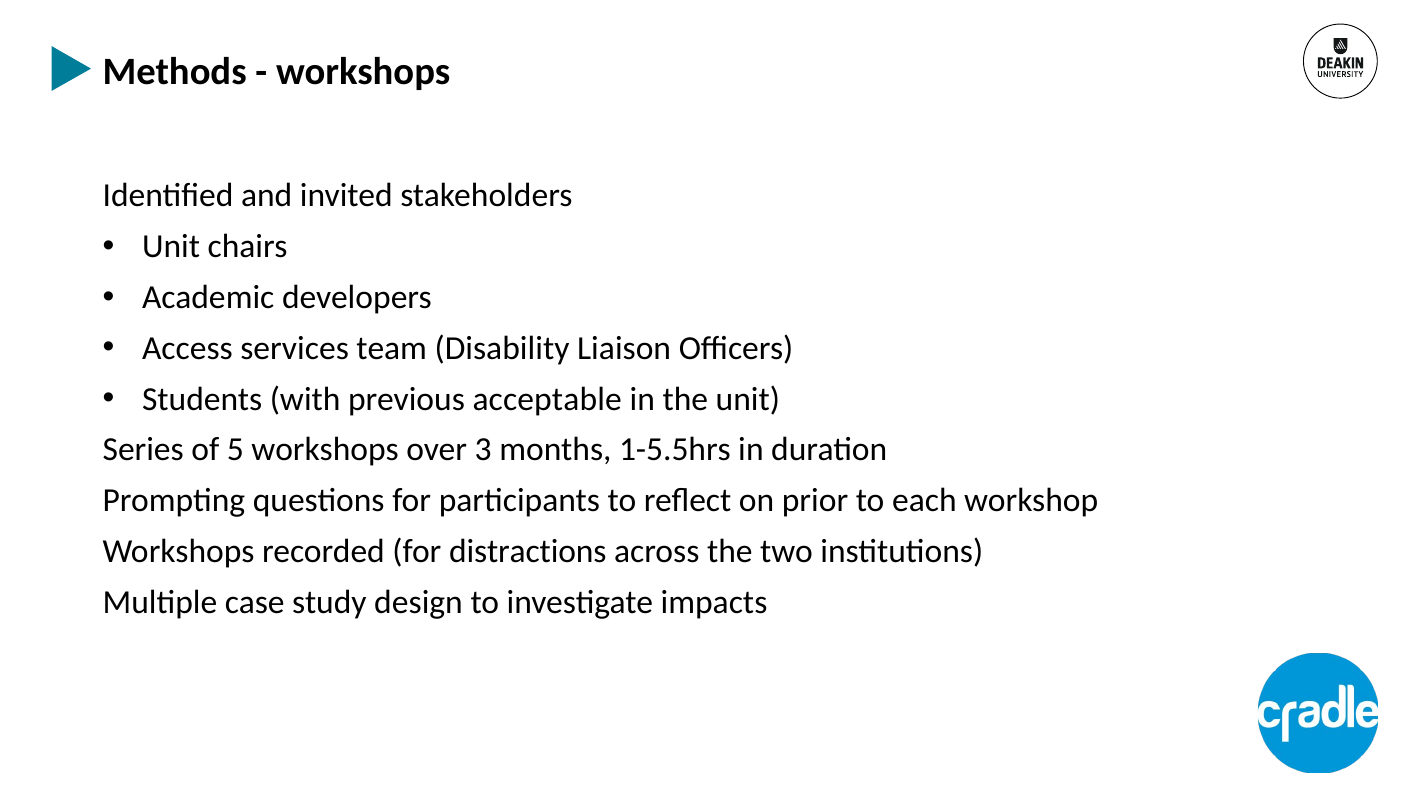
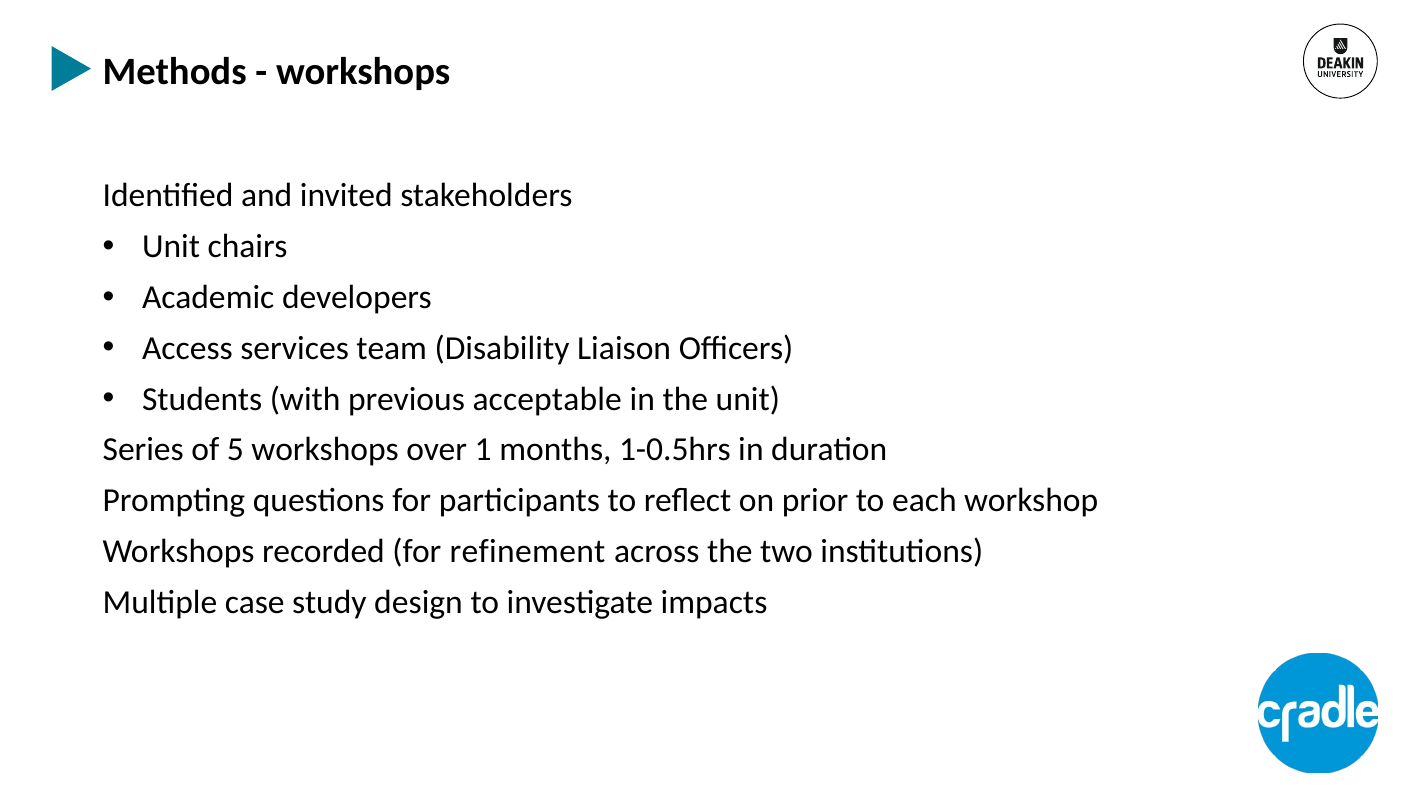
3: 3 -> 1 (483, 450)
1-5.5hrs: 1-5.5hrs -> 1-0.5hrs (675, 450)
distractions: distractions -> refinement (528, 552)
